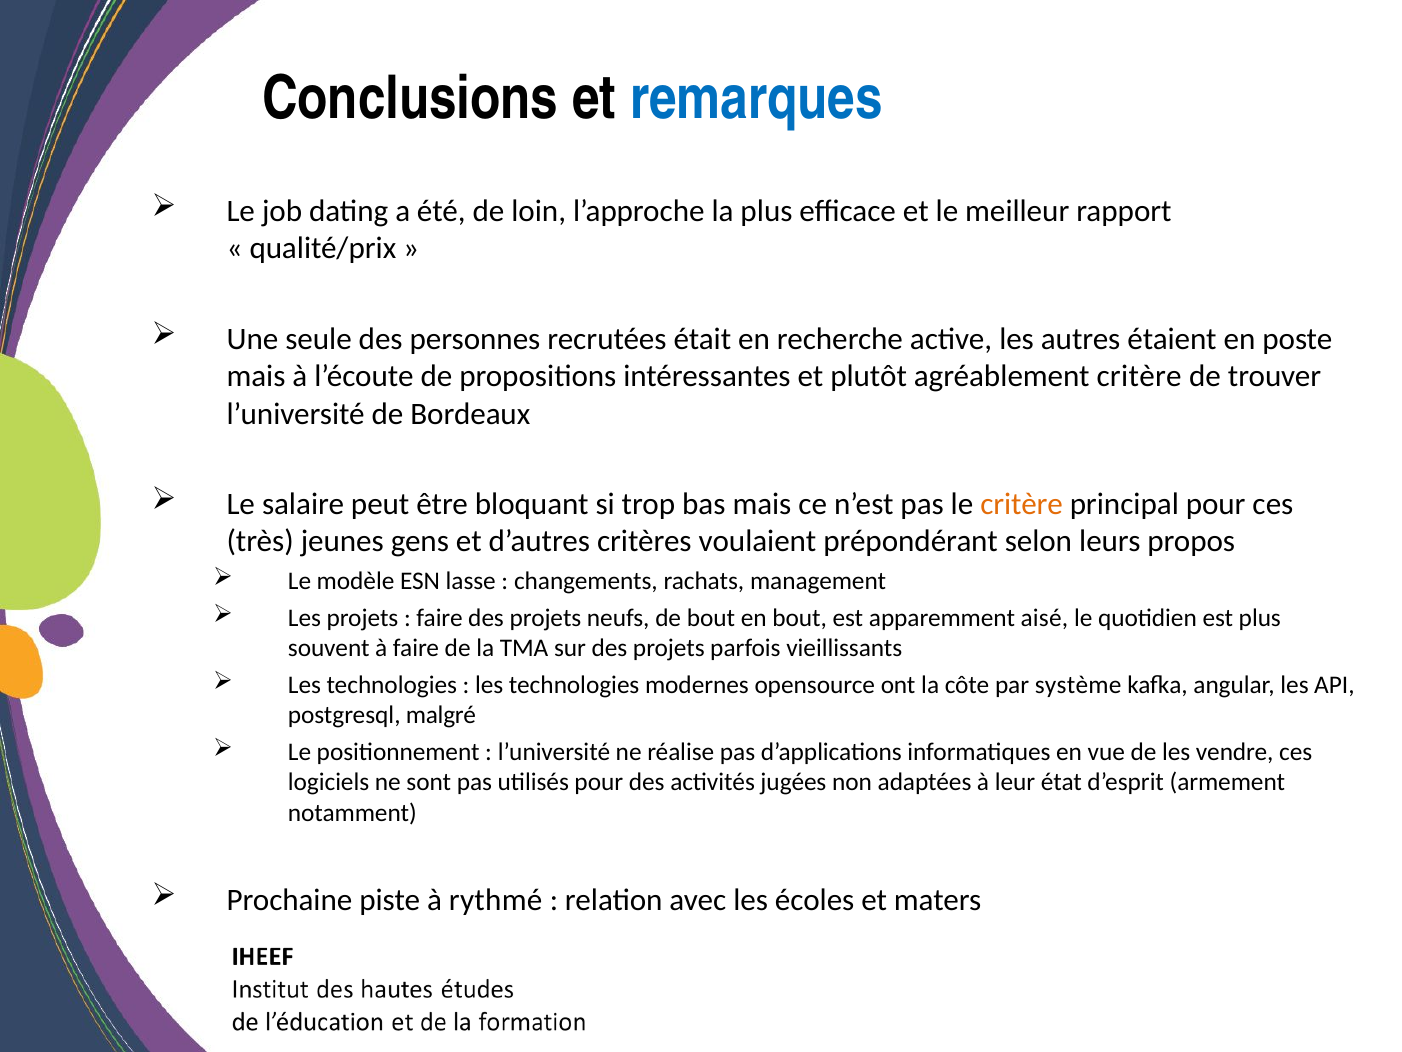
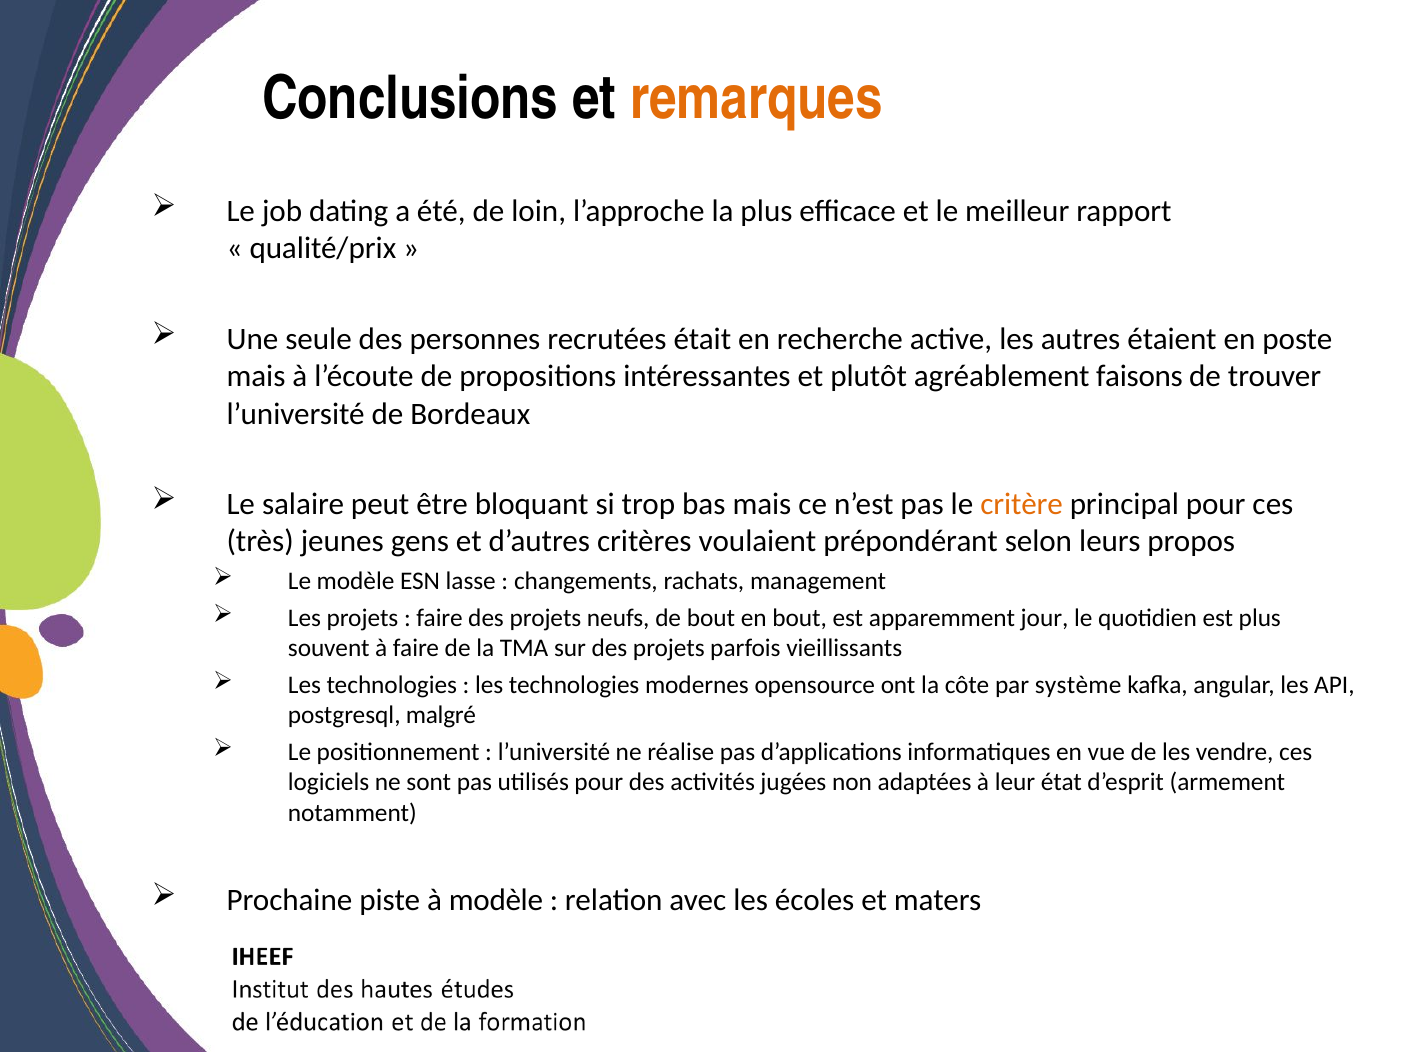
remarques colour: blue -> orange (756, 98)
agréablement critère: critère -> faisons (1139, 376)
aisé: aisé -> jour (1045, 618)
à rythmé: rythmé -> modèle (496, 900)
